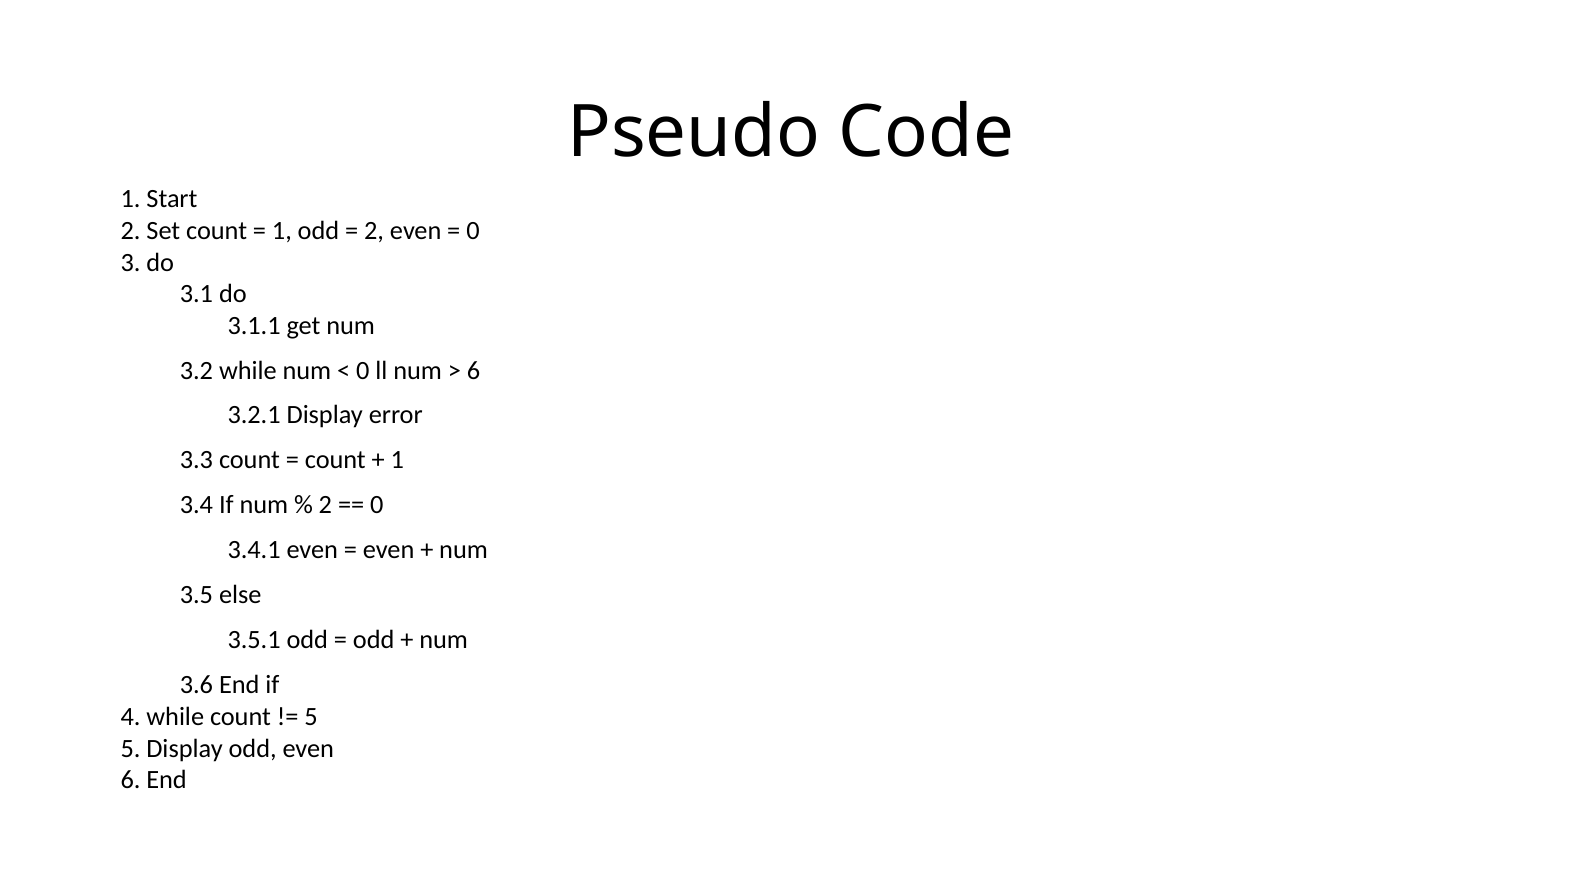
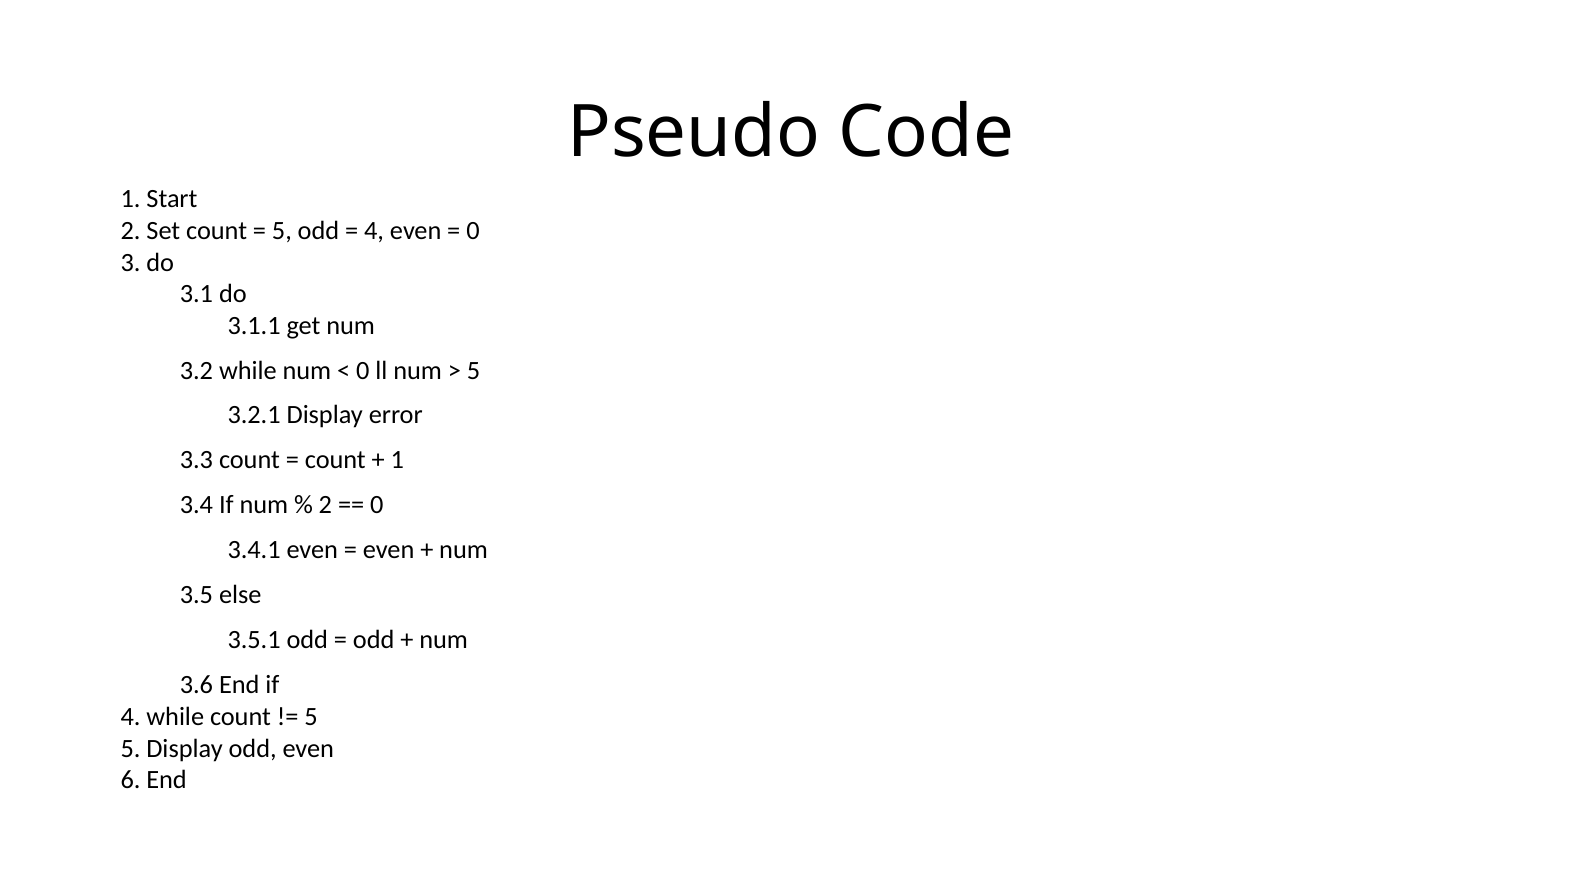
1: 1 -> 5 (282, 231)
2: 2 -> 4 (374, 231)
6: 6 -> 5 (474, 370)
